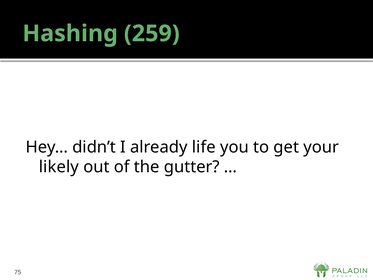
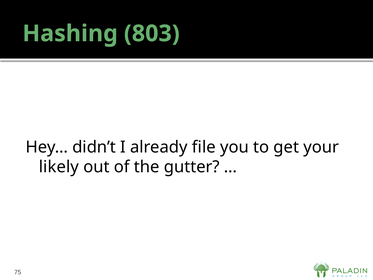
259: 259 -> 803 (152, 34)
life: life -> file (204, 147)
